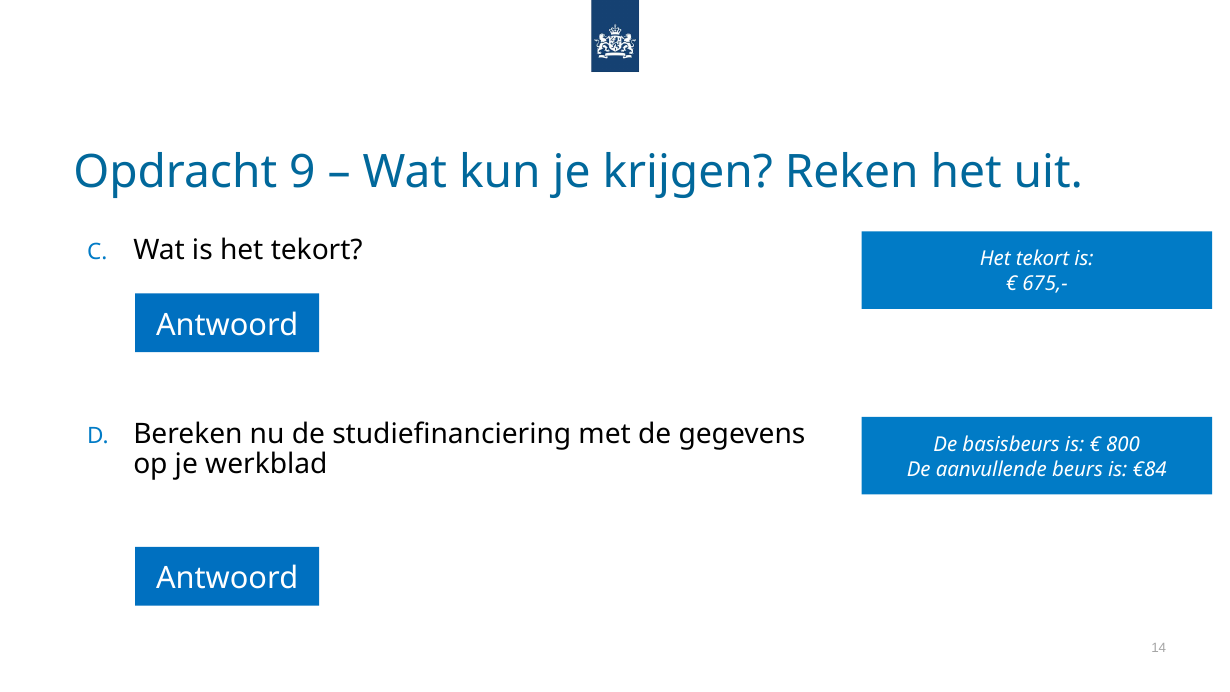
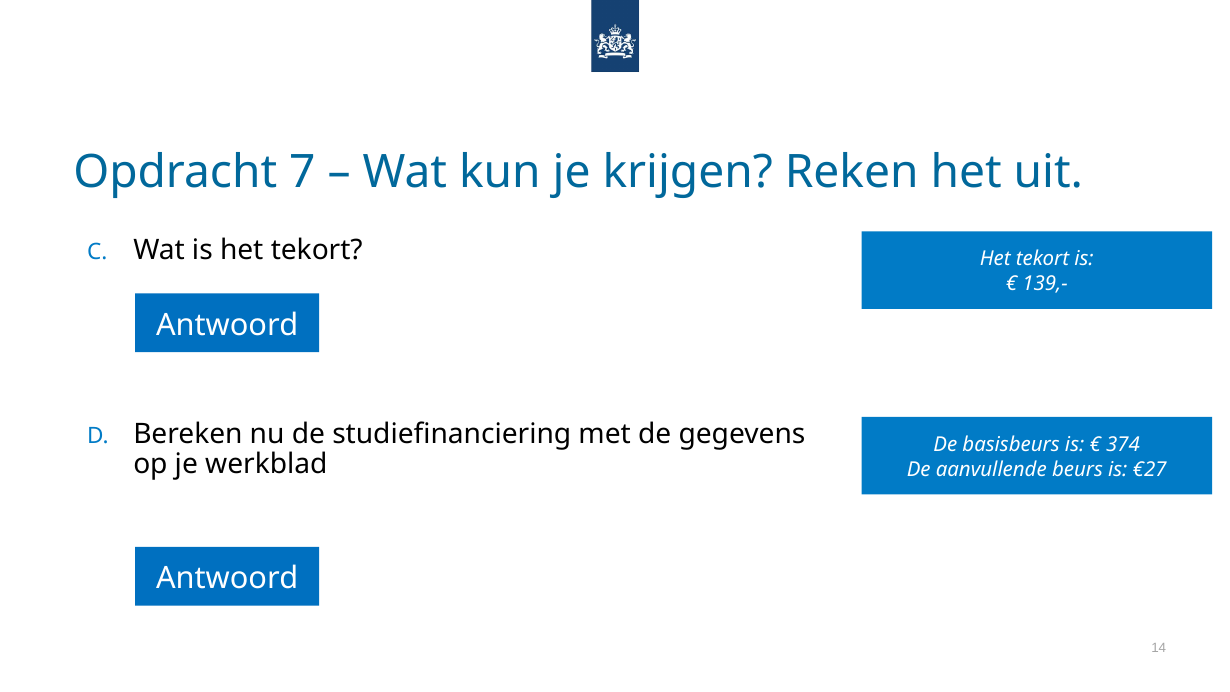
9: 9 -> 7 (302, 172)
675,-: 675,- -> 139,- (1045, 284)
800: 800 -> 374 (1123, 445)
€84: €84 -> €27 (1150, 469)
